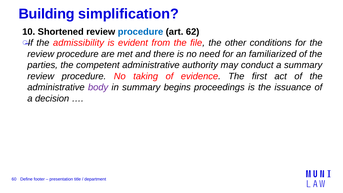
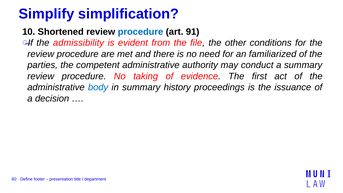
Building: Building -> Simplify (46, 14)
62: 62 -> 91 (193, 32)
body colour: purple -> blue (98, 87)
begins: begins -> history (177, 87)
